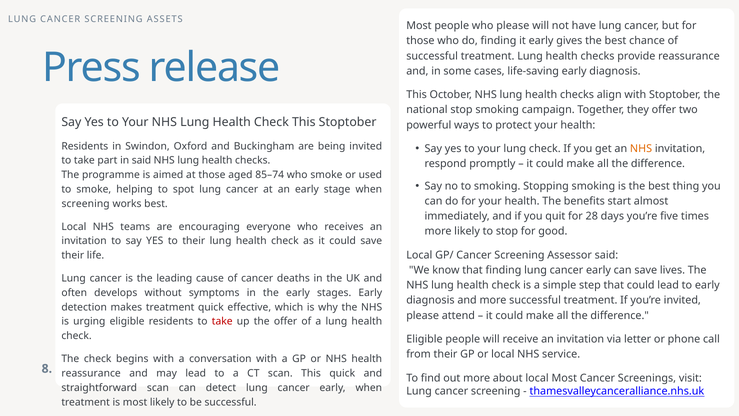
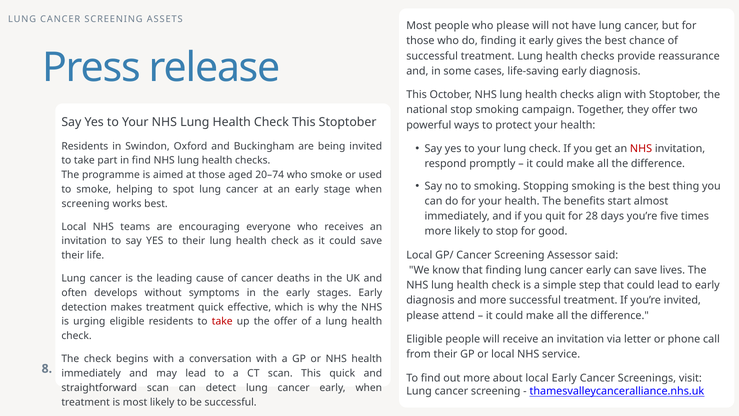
NHS colour: orange -> red (641, 149)
in said: said -> find (141, 160)
85–74: 85–74 -> 20–74 (270, 175)
reassurance: reassurance -> immediately (91, 373)
local Most: Most -> Early (564, 378)
